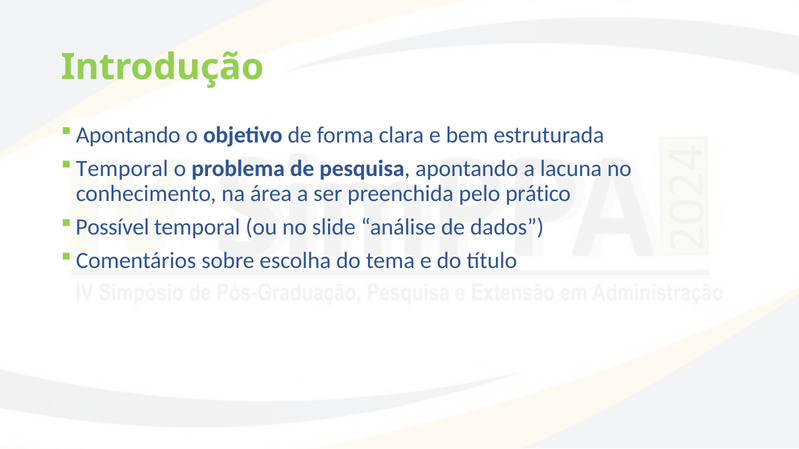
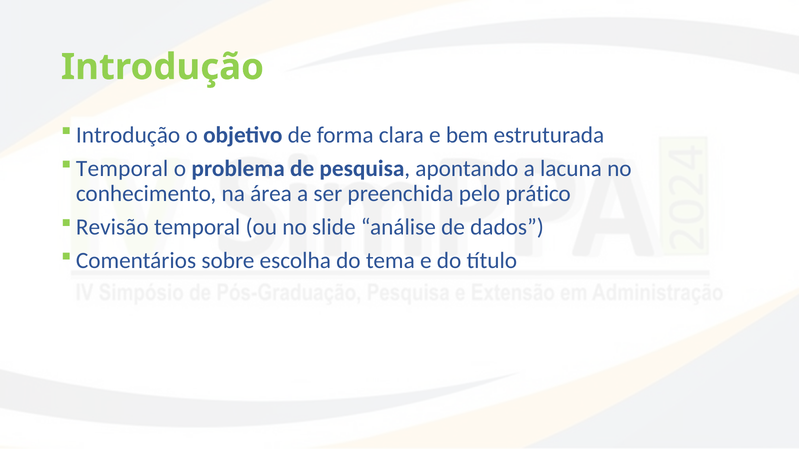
Apontando: Apontando -> Introdução (128, 135)
Possível: Possível -> Revisão (112, 227)
